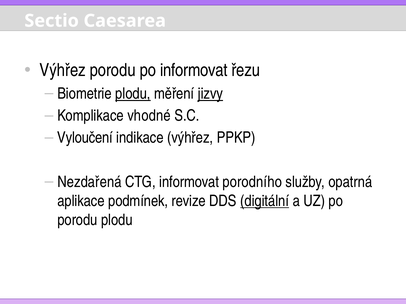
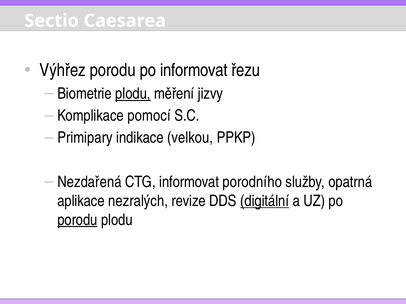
jizvy underline: present -> none (210, 94)
vhodné: vhodné -> pomocí (149, 116)
Vyloučení: Vyloučení -> Primipary (85, 138)
indikace výhřez: výhřez -> velkou (190, 138)
podmínek: podmínek -> nezralých (138, 201)
porodu underline: none -> present (77, 220)
